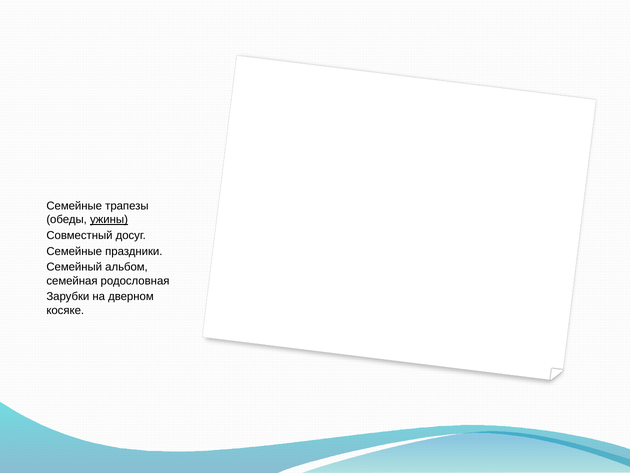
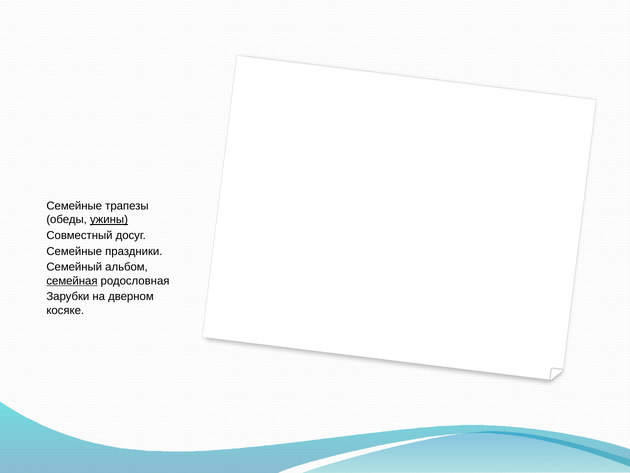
семейная underline: none -> present (72, 281)
